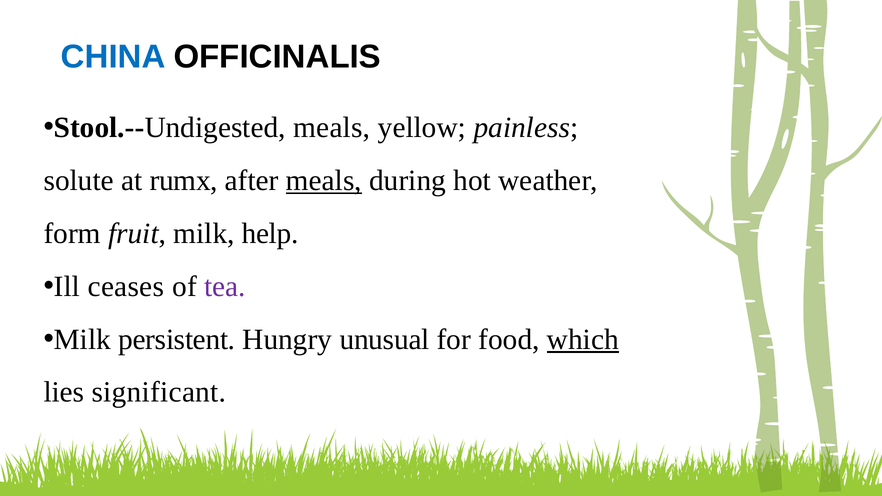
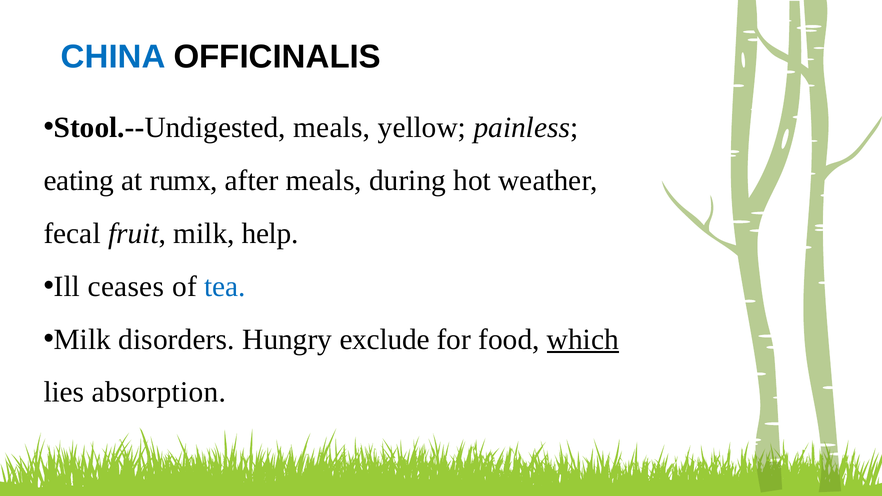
solute: solute -> eating (79, 181)
meals underline: present -> none (324, 181)
form: form -> fecal (72, 234)
tea colour: purple -> blue (225, 287)
persistent: persistent -> disorders (177, 339)
unusual: unusual -> exclude (385, 339)
significant: significant -> absorption (159, 392)
